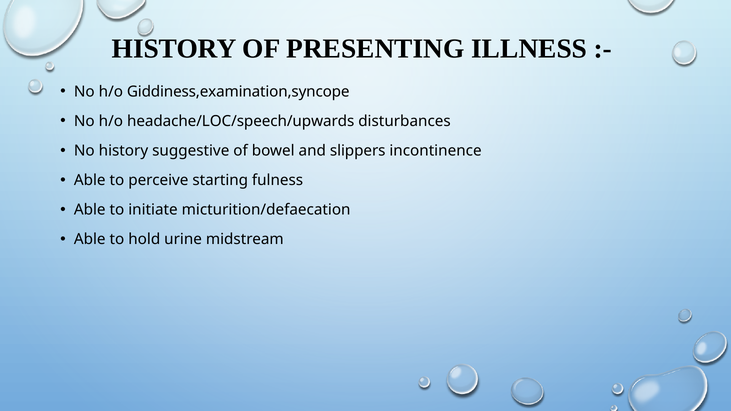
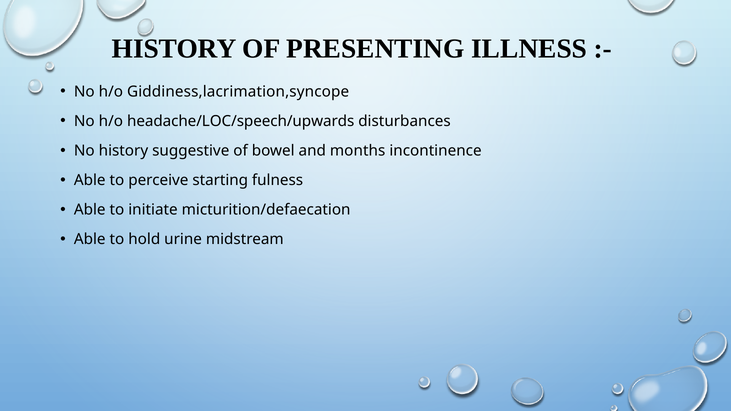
Giddiness,examination,syncope: Giddiness,examination,syncope -> Giddiness,lacrimation,syncope (238, 92)
slippers: slippers -> months (358, 151)
